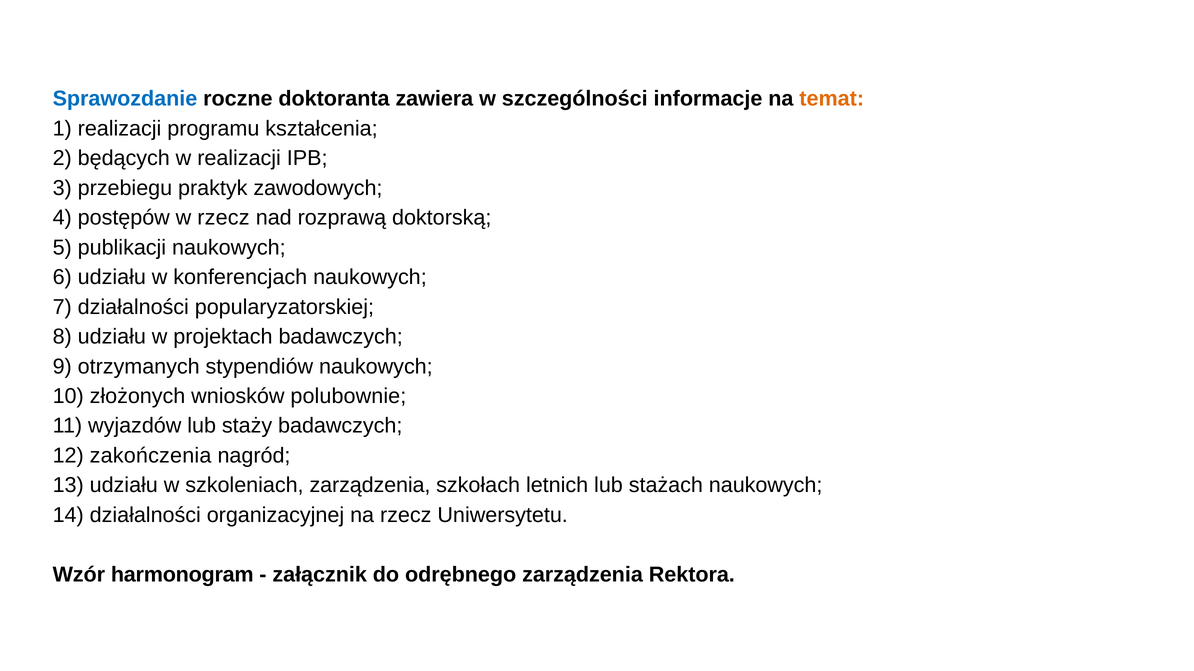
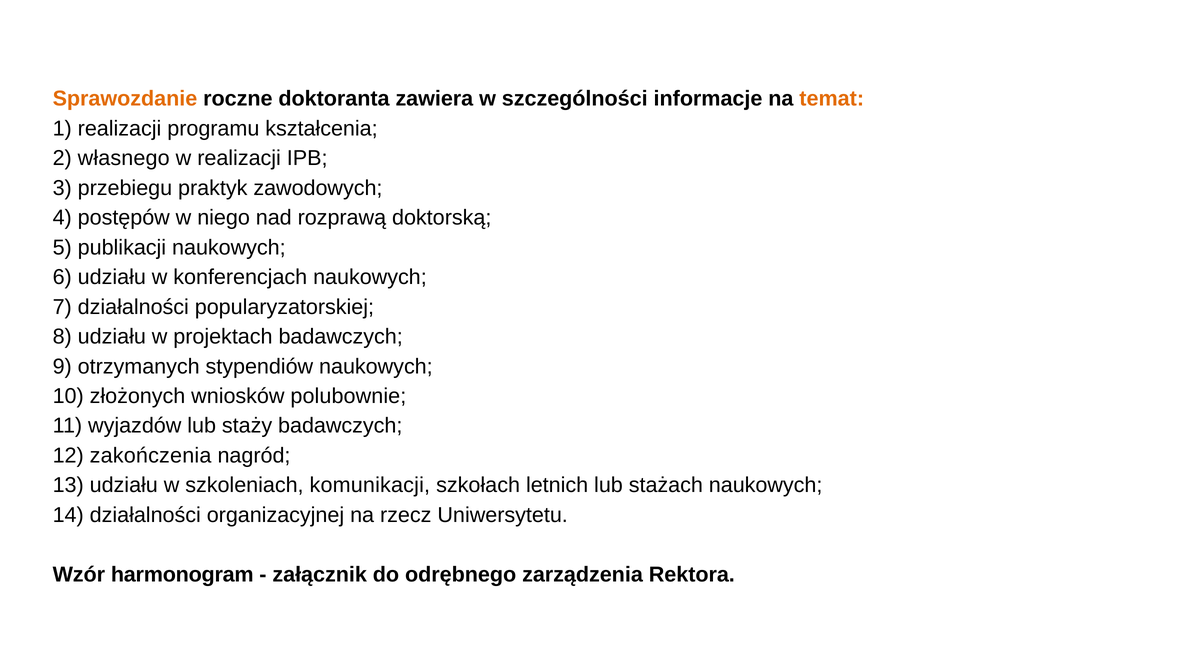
Sprawozdanie colour: blue -> orange (125, 99)
będących: będących -> własnego (124, 158)
w rzecz: rzecz -> niego (224, 218)
szkoleniach zarządzenia: zarządzenia -> komunikacji (370, 486)
